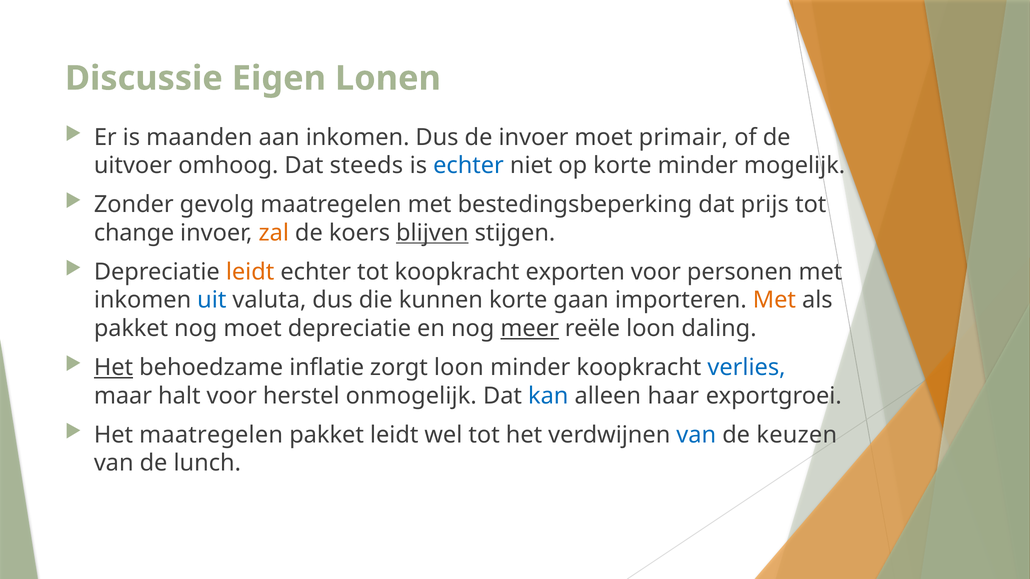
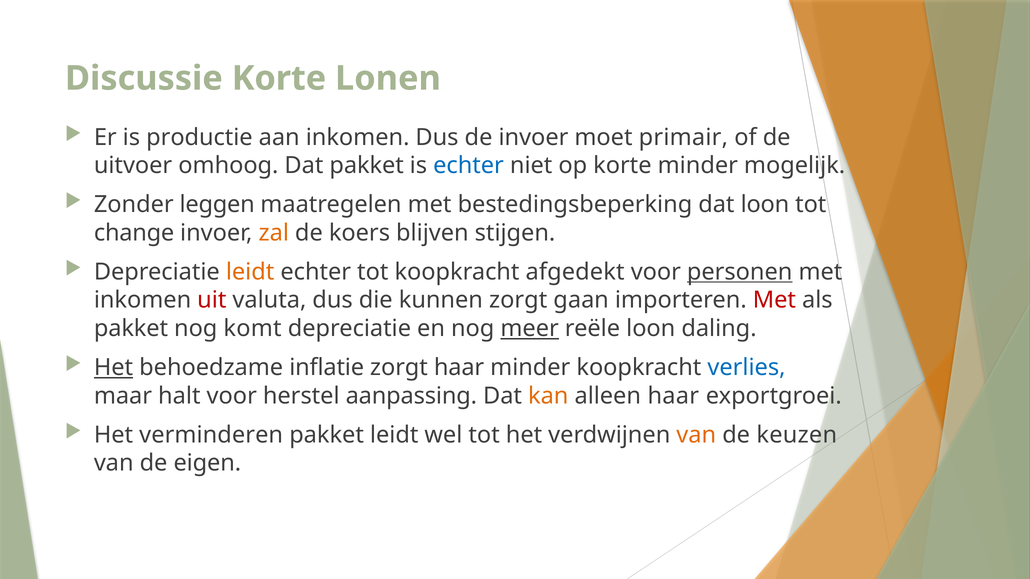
Discussie Eigen: Eigen -> Korte (279, 78)
maanden: maanden -> productie (199, 137)
Dat steeds: steeds -> pakket (367, 166)
gevolg: gevolg -> leggen (217, 205)
dat prijs: prijs -> loon (765, 205)
blijven underline: present -> none (432, 233)
exporten: exporten -> afgedekt (575, 272)
personen underline: none -> present (740, 272)
uit colour: blue -> red (212, 300)
kunnen korte: korte -> zorgt (518, 300)
Met colour: orange -> red (774, 300)
nog moet: moet -> komt (253, 329)
zorgt loon: loon -> haar (459, 368)
onmogelijk: onmogelijk -> aanpassing (411, 396)
kan colour: blue -> orange (548, 396)
Het maatregelen: maatregelen -> verminderen (211, 435)
van colour: blue -> orange (696, 435)
lunch: lunch -> eigen (207, 463)
